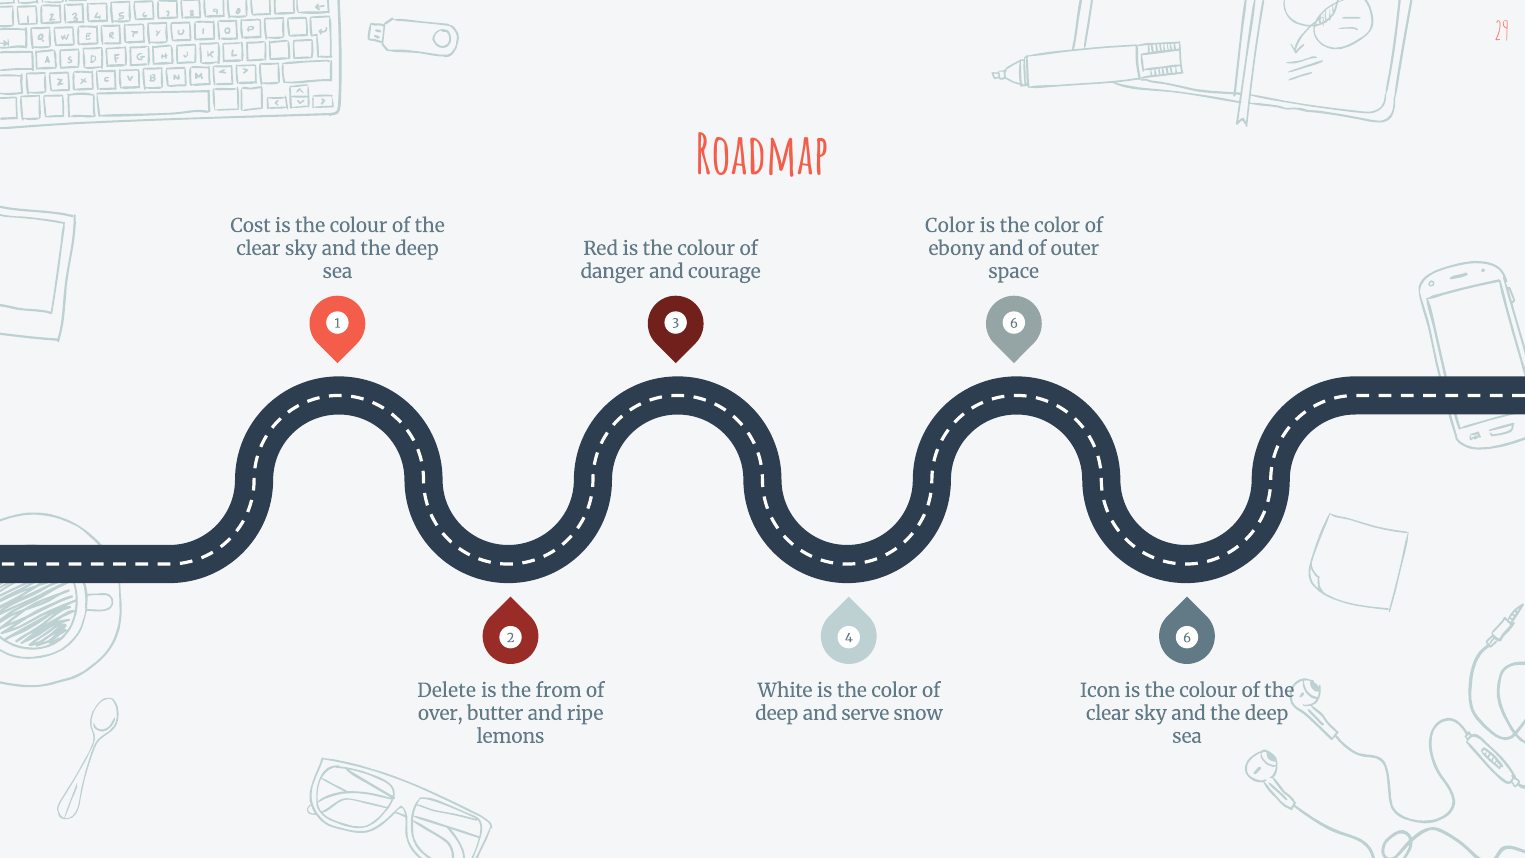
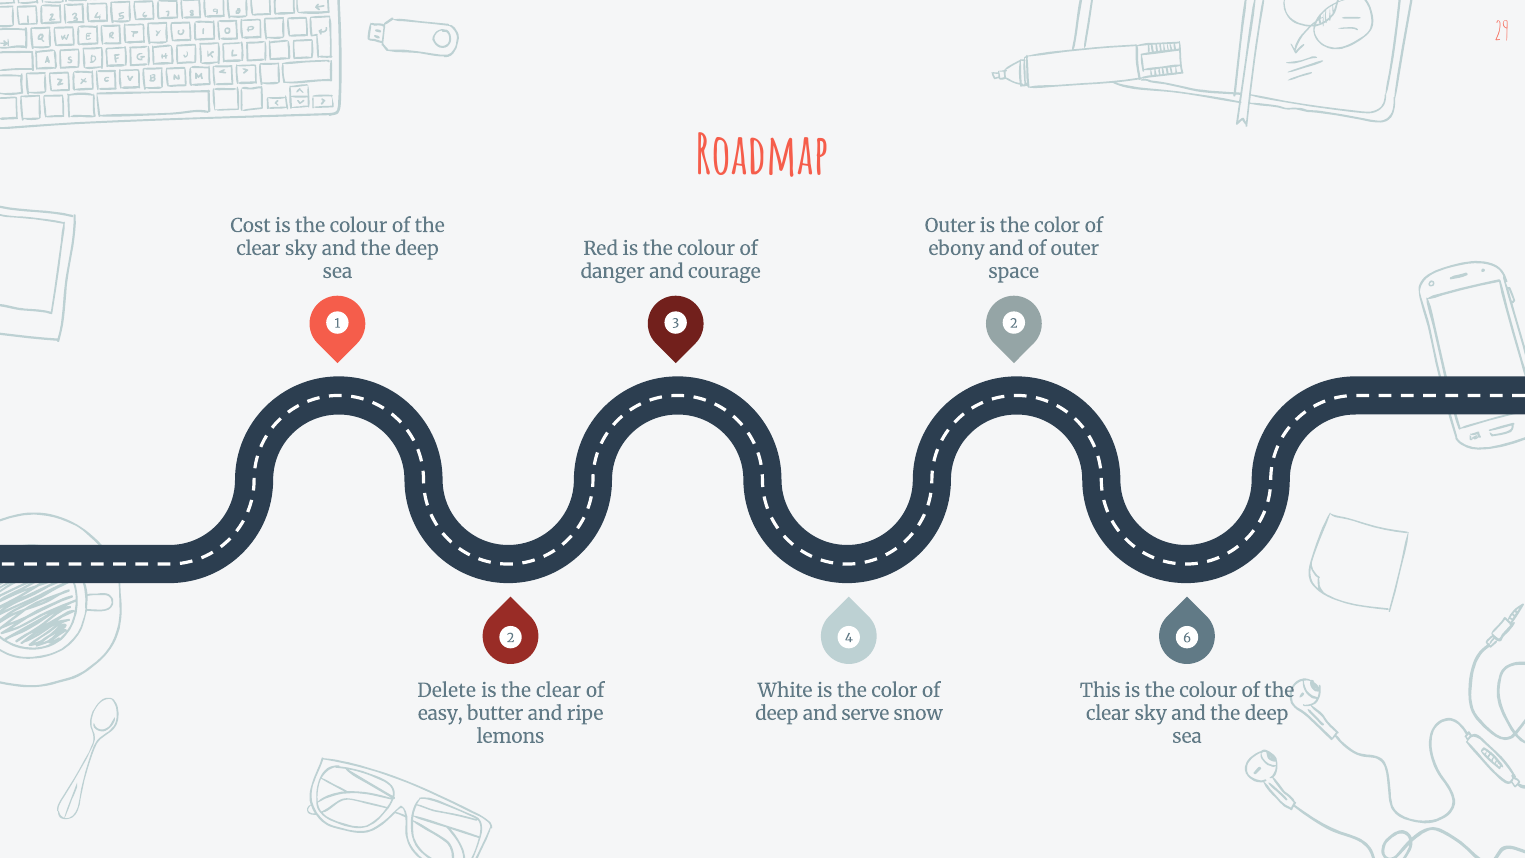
Color: Color -> Outer (950, 226)
3 6: 6 -> 2 (1014, 323)
is the from: from -> clear (559, 690)
Icon: Icon -> This (1100, 690)
over: over -> easy (440, 713)
